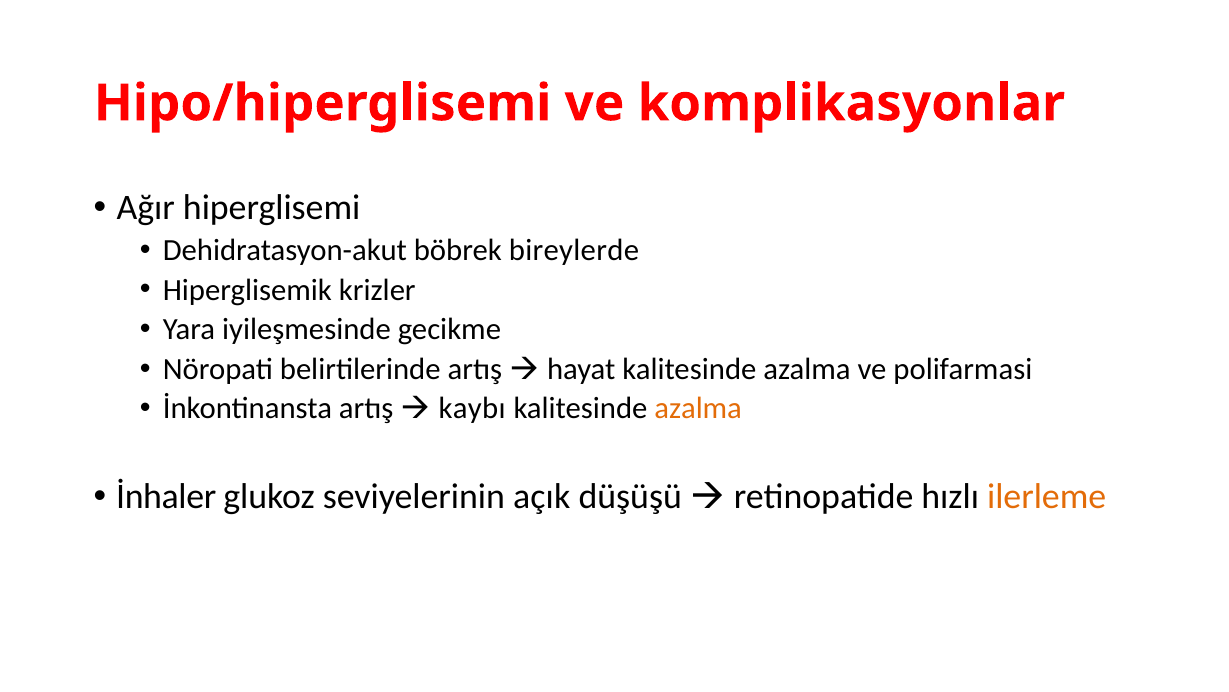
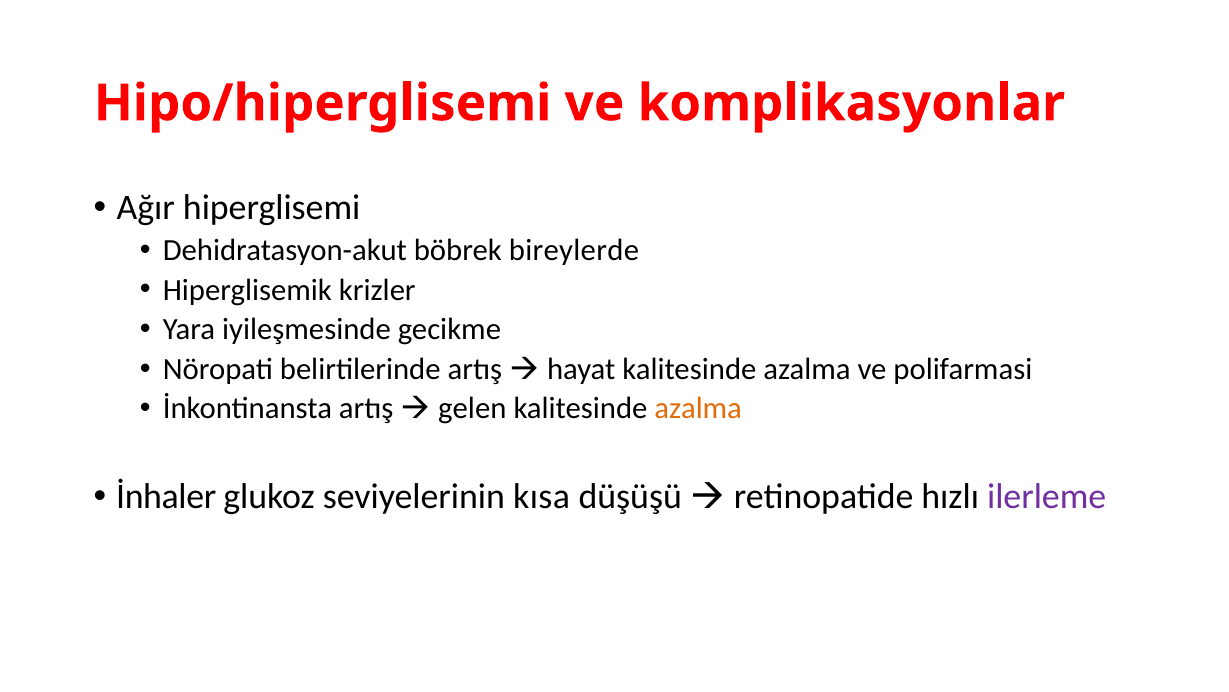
kaybı: kaybı -> gelen (472, 408)
açık: açık -> kısa (542, 497)
ilerleme colour: orange -> purple (1047, 497)
